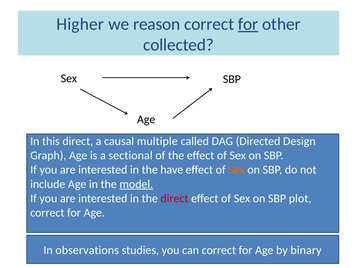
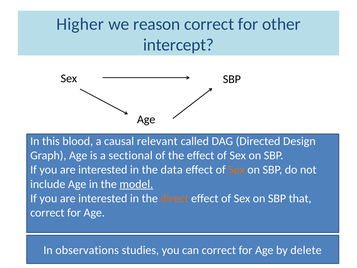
for underline: present -> none (248, 24)
collected: collected -> intercept (179, 45)
this direct: direct -> blood (78, 141)
multiple: multiple -> relevant (157, 141)
have: have -> data (172, 170)
direct colour: red -> orange (174, 198)
plot: plot -> that (300, 198)
binary: binary -> delete (306, 250)
